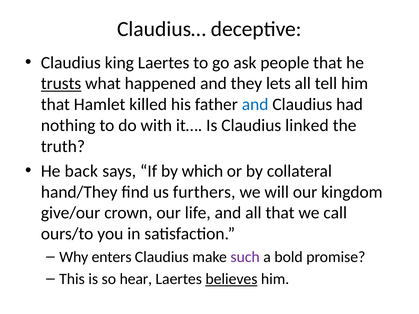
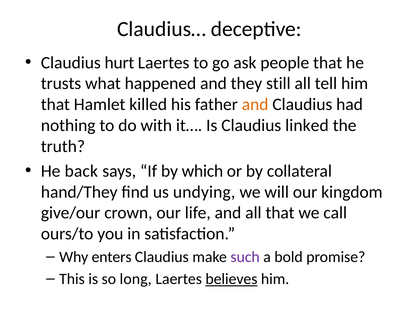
king: king -> hurt (119, 63)
trusts underline: present -> none (61, 84)
lets: lets -> still (278, 84)
and colour: blue -> orange (255, 105)
furthers: furthers -> undying (204, 192)
hear: hear -> long (136, 279)
